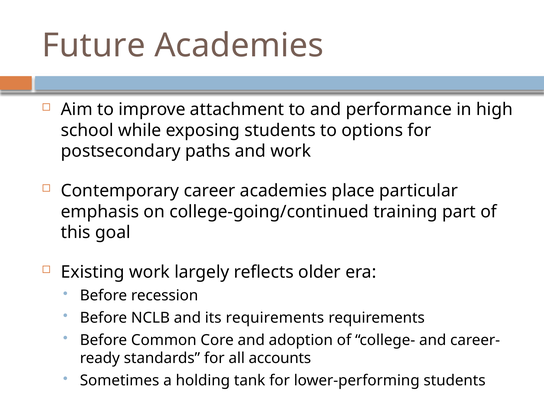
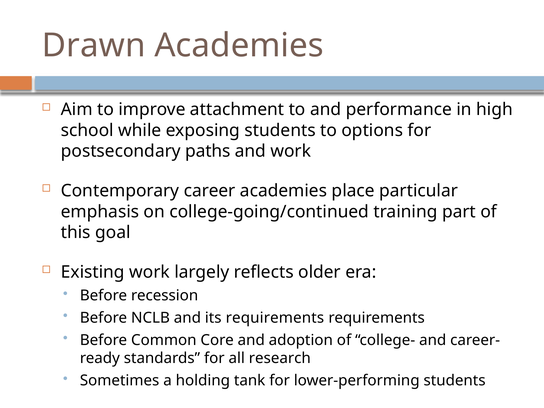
Future: Future -> Drawn (94, 45)
accounts: accounts -> research (280, 358)
